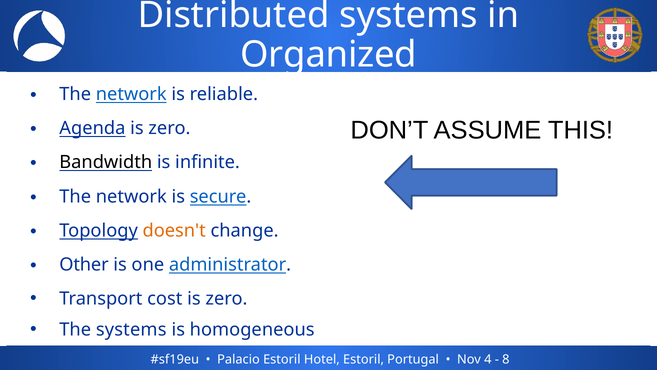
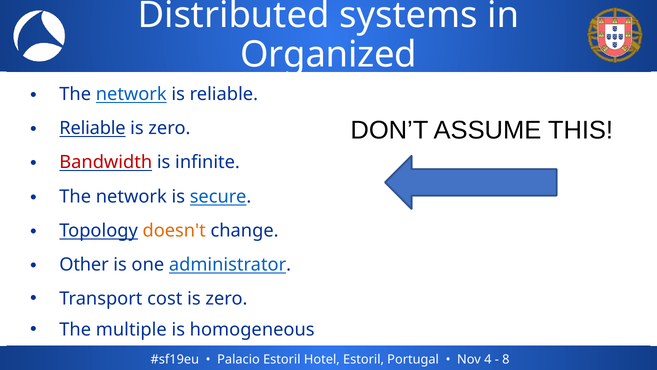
Agenda: Agenda -> Reliable (92, 128)
Bandwidth colour: black -> red (106, 162)
The systems: systems -> multiple (131, 330)
